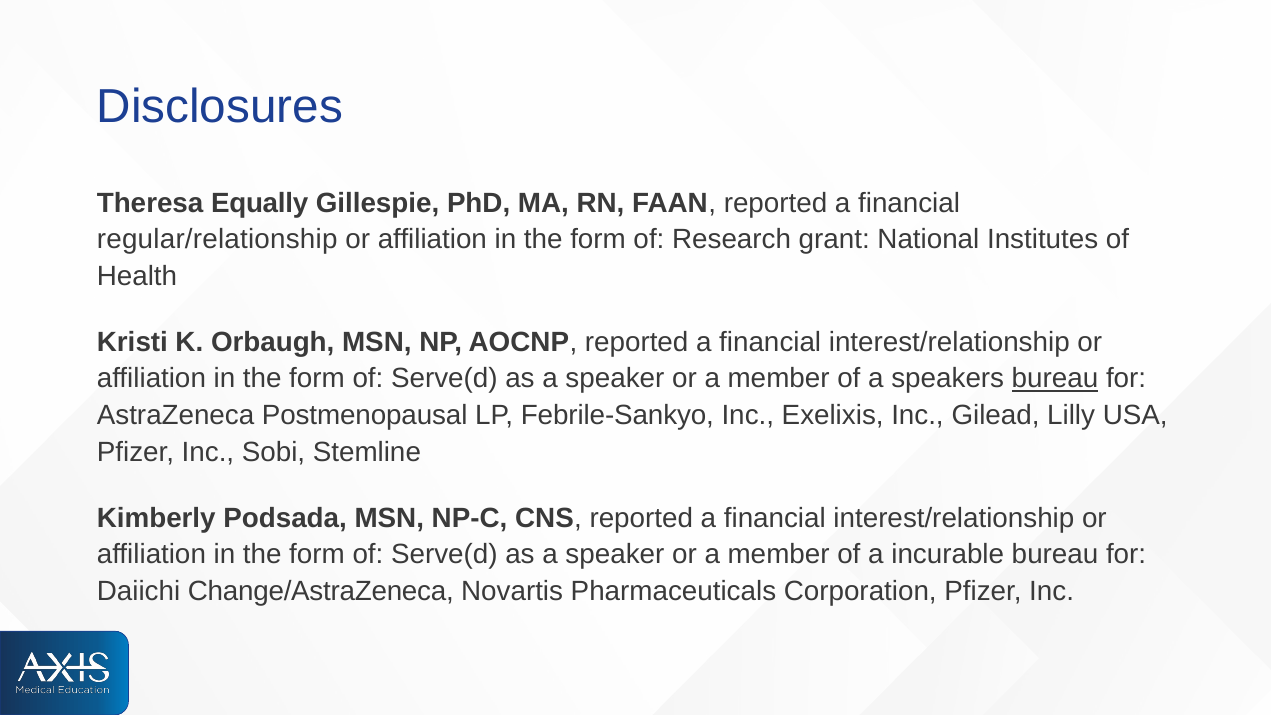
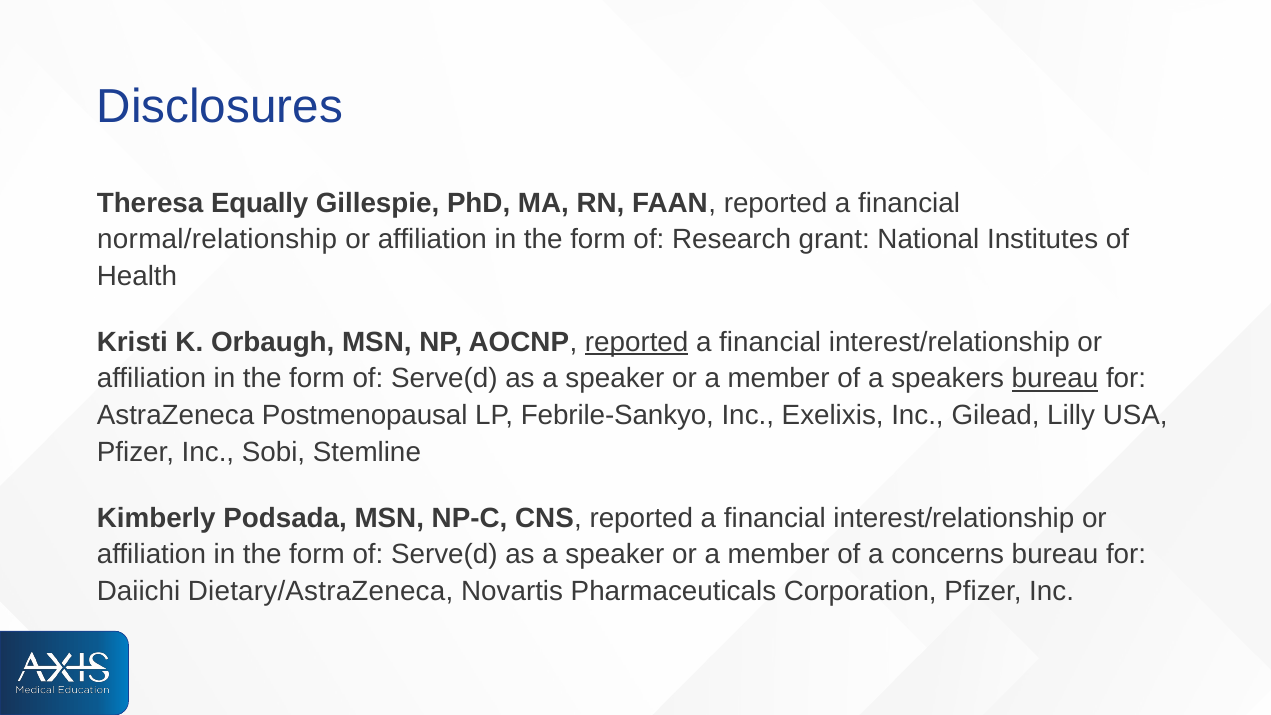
regular/relationship: regular/relationship -> normal/relationship (217, 240)
reported underline: none -> present (637, 342)
incurable: incurable -> concerns (948, 555)
Change/AstraZeneca: Change/AstraZeneca -> Dietary/AstraZeneca (321, 591)
